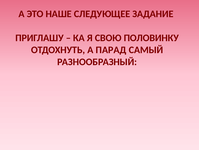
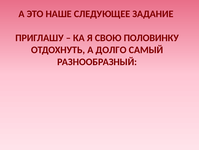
ПАРАД: ПАРАД -> ДОЛГО (111, 50)
